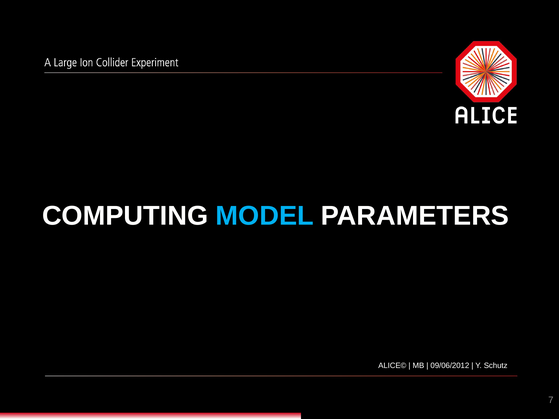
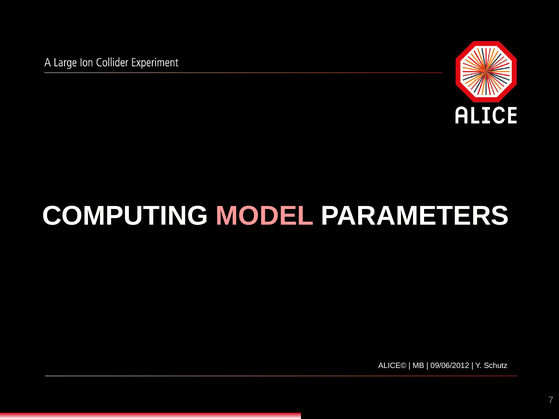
MODEL colour: light blue -> pink (265, 216)
